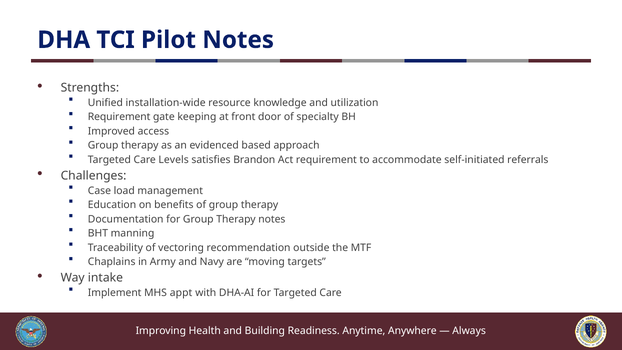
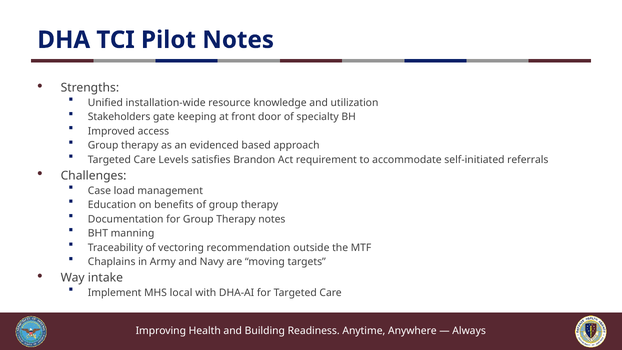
Requirement: Requirement -> Stakeholders (119, 117)
appt: appt -> local (181, 293)
